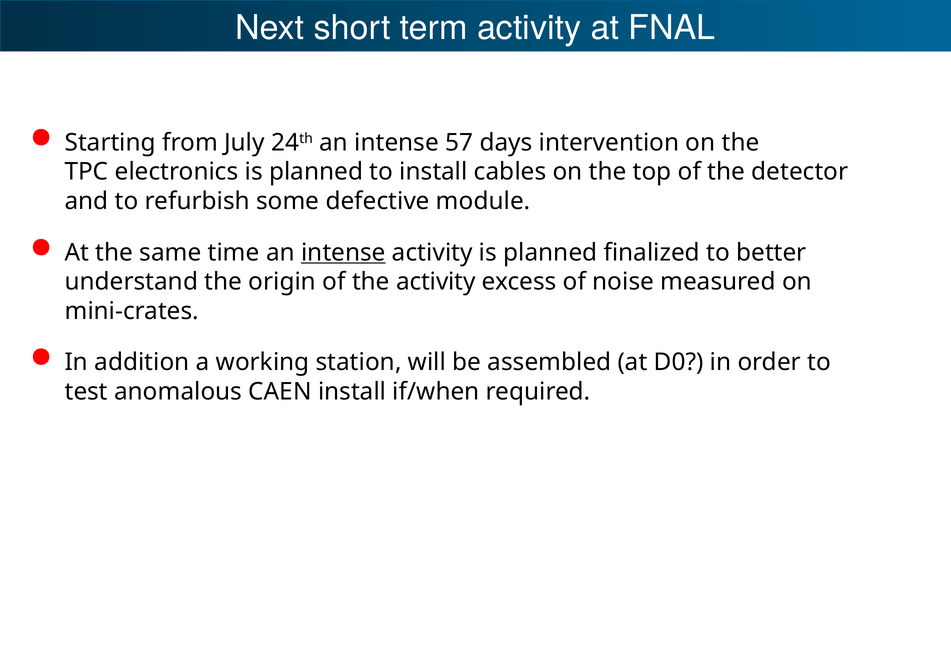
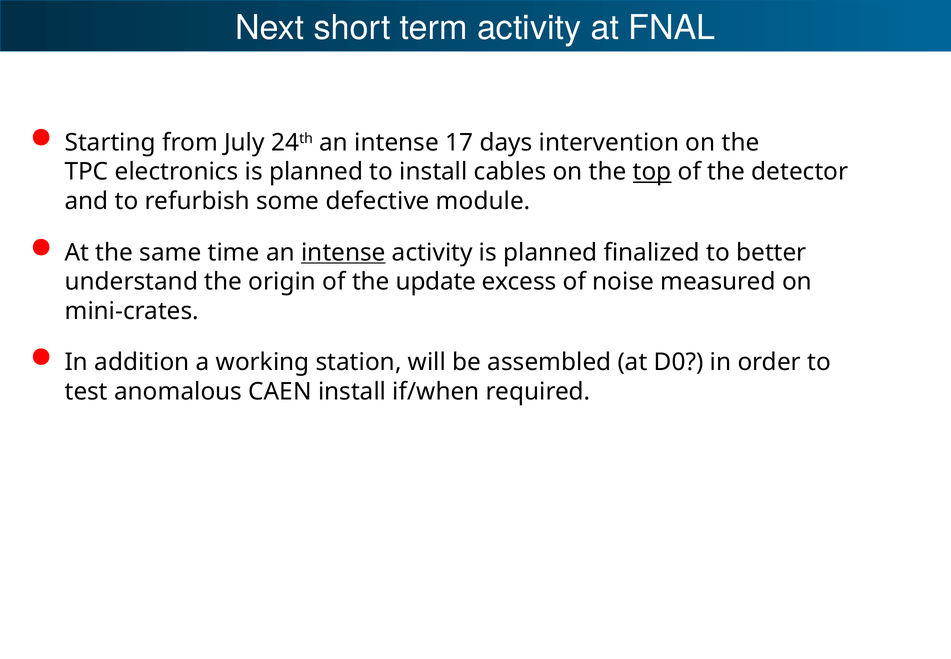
57: 57 -> 17 (459, 142)
top underline: none -> present (652, 172)
the activity: activity -> update (436, 282)
